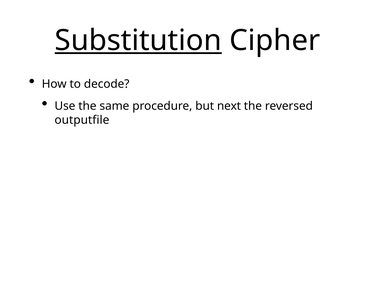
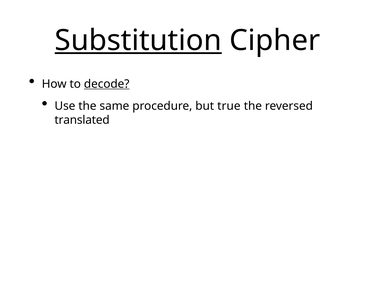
decode underline: none -> present (107, 84)
next: next -> true (229, 106)
outputfile: outputfile -> translated (82, 120)
